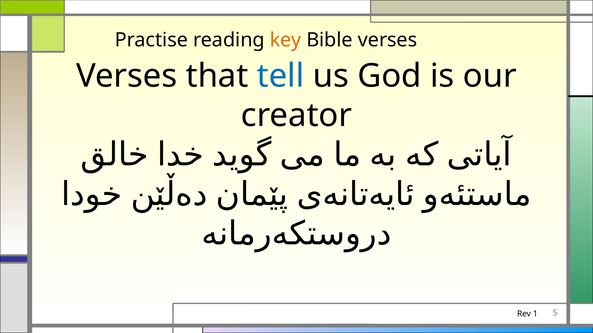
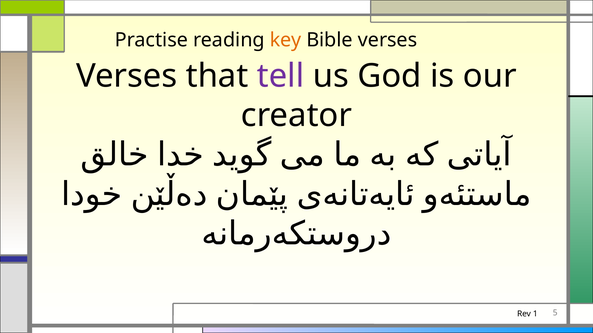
tell colour: blue -> purple (281, 76)
